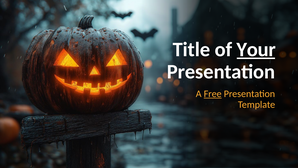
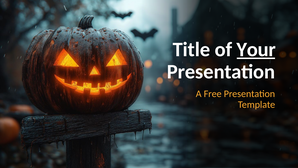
Free underline: present -> none (213, 94)
